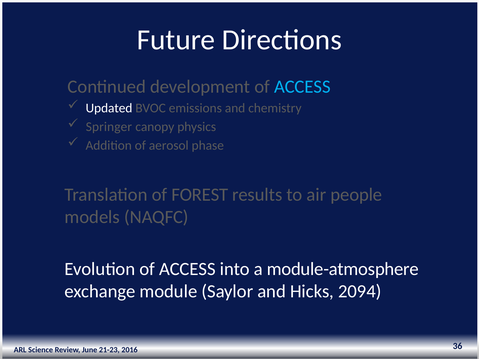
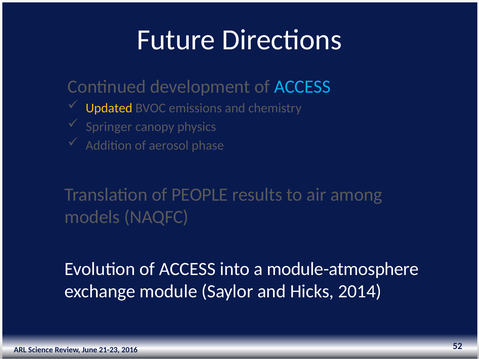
Updated colour: white -> yellow (109, 108)
FOREST: FOREST -> PEOPLE (200, 195)
people: people -> among (356, 195)
2094: 2094 -> 2014 (360, 291)
36: 36 -> 52 (458, 346)
